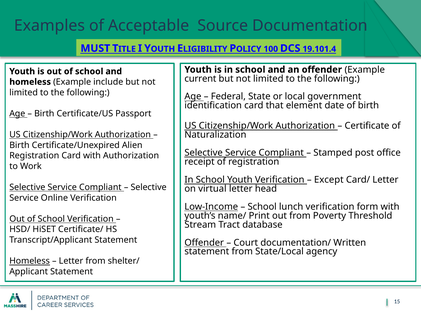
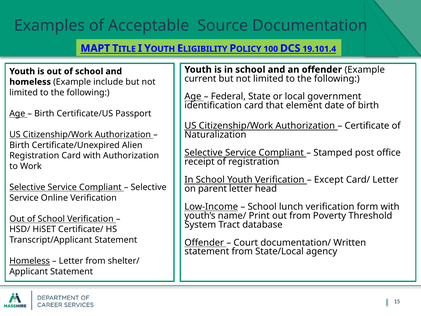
MUST: MUST -> MAPT (95, 48)
virtual: virtual -> parent (212, 189)
Stream: Stream -> System (200, 224)
